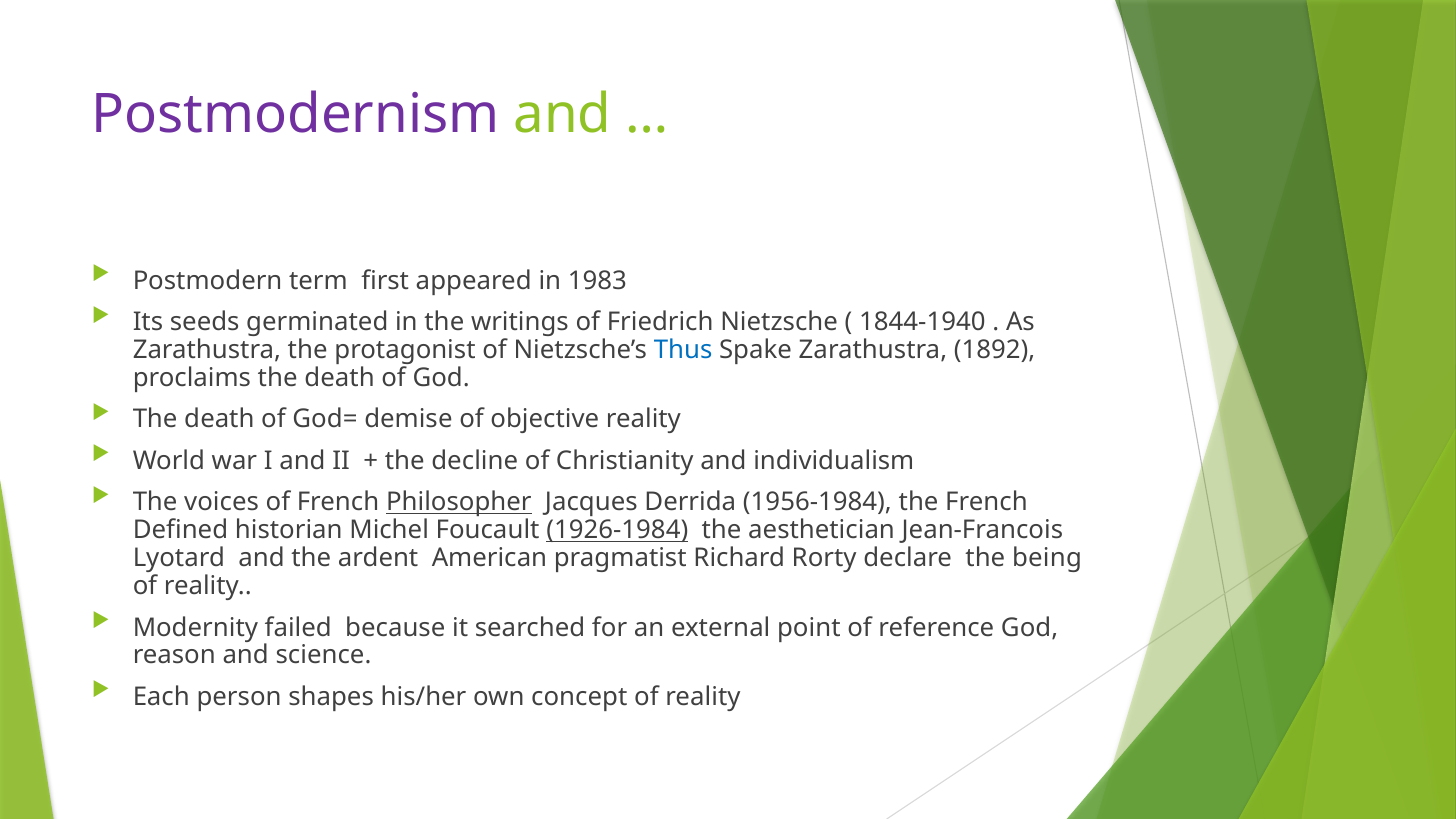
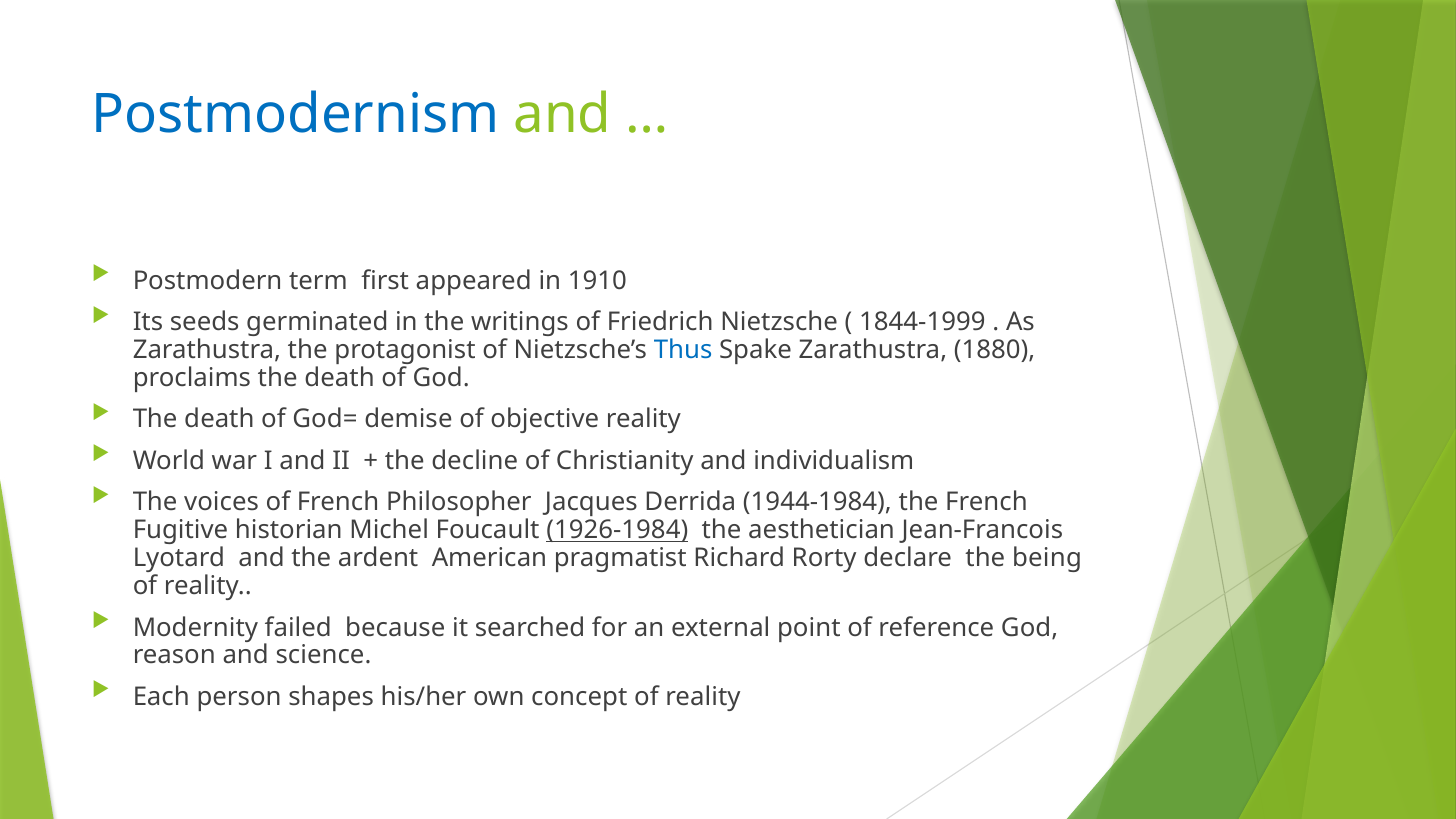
Postmodernism colour: purple -> blue (296, 115)
1983: 1983 -> 1910 (597, 281)
1844-1940: 1844-1940 -> 1844-1999 (922, 322)
1892: 1892 -> 1880 (995, 350)
Philosopher underline: present -> none (459, 502)
1956-1984: 1956-1984 -> 1944-1984 (817, 502)
Defined: Defined -> Fugitive (180, 530)
